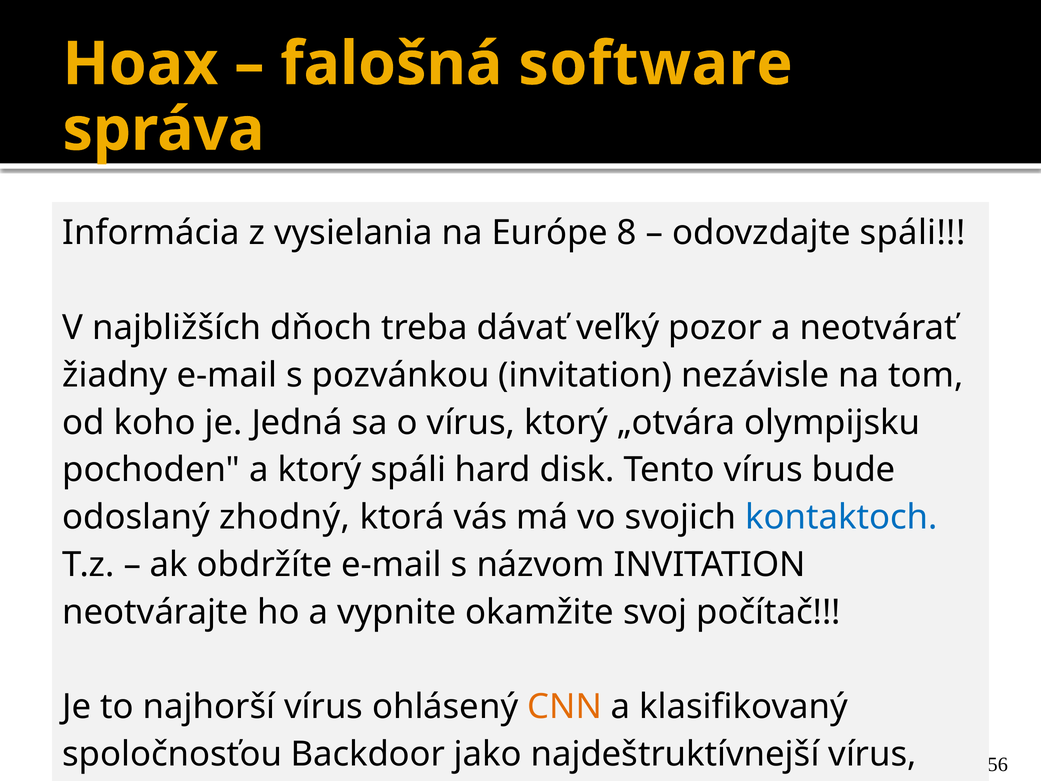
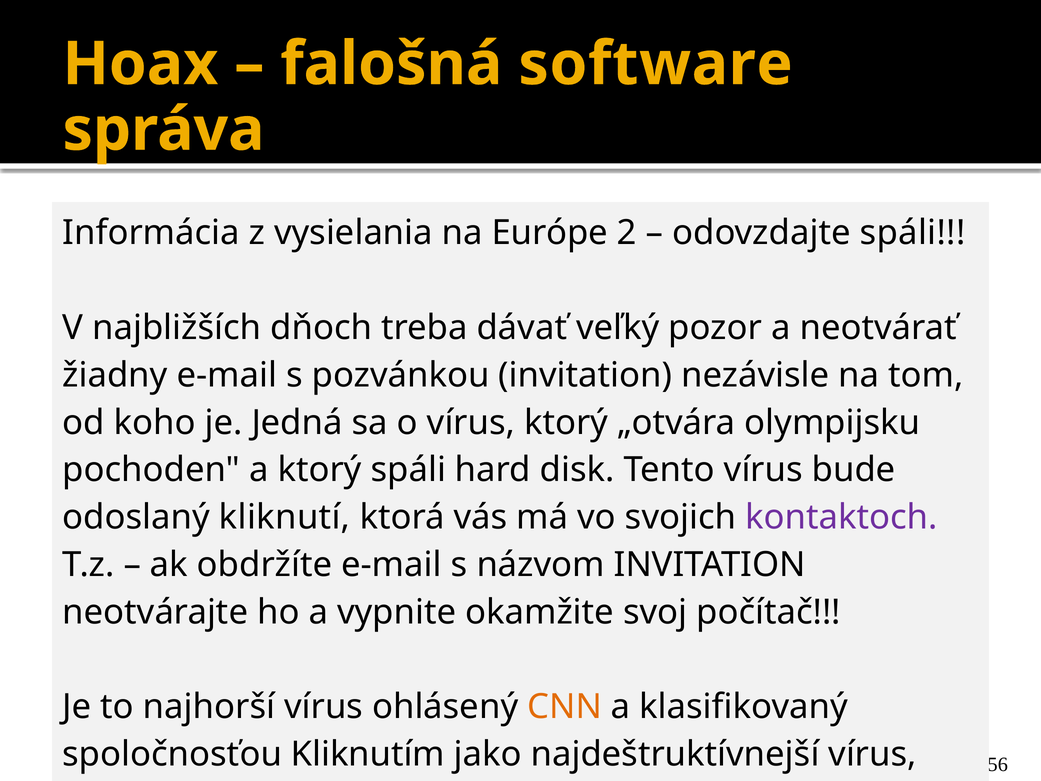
8: 8 -> 2 (627, 233)
zhodný: zhodný -> kliknutí (285, 517)
kontaktoch colour: blue -> purple (841, 517)
Backdoor: Backdoor -> Kliknutím (368, 754)
